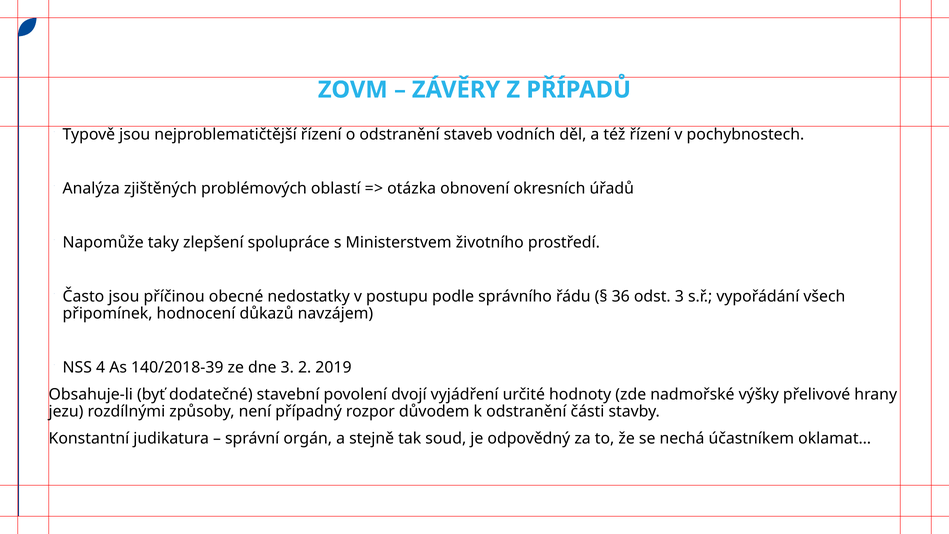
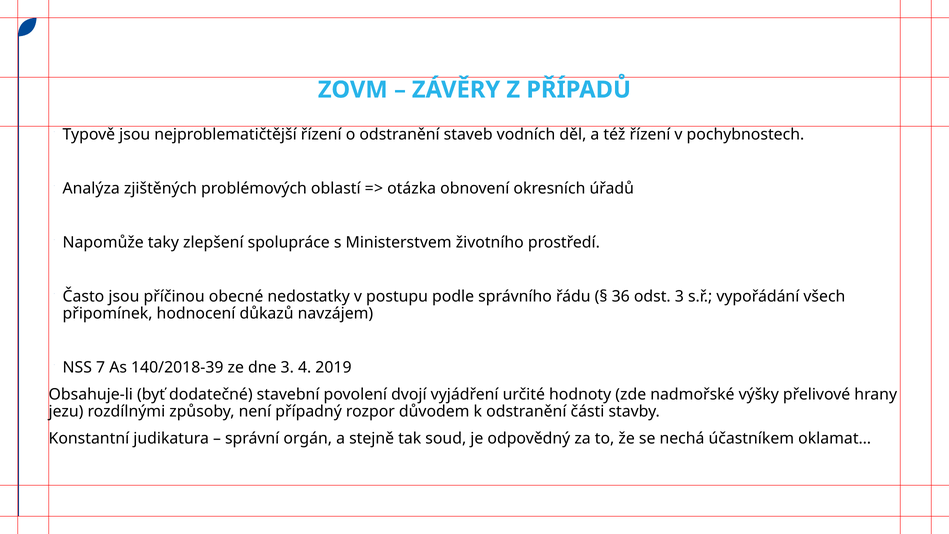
4: 4 -> 7 (101, 367)
2: 2 -> 4 (305, 367)
